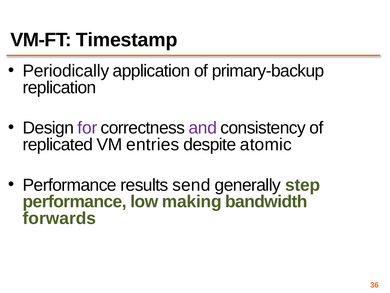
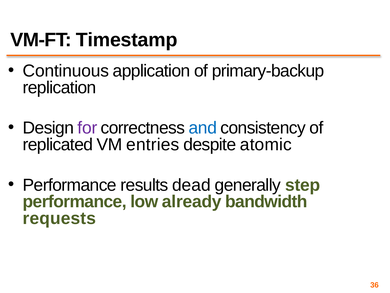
Periodically: Periodically -> Continuous (66, 71)
and colour: purple -> blue (203, 128)
send: send -> dead (191, 185)
making: making -> already (192, 201)
forwards: forwards -> requests (59, 218)
